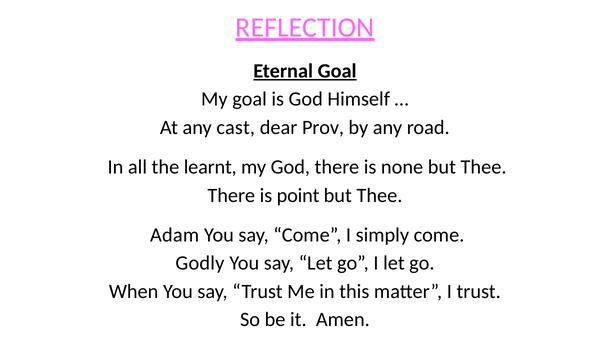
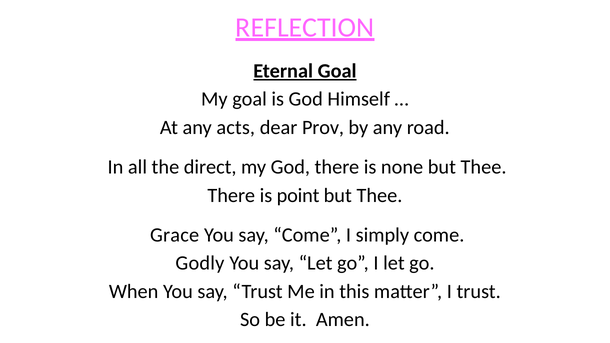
cast: cast -> acts (236, 127)
learnt: learnt -> direct (210, 167)
Adam: Adam -> Grace (175, 235)
